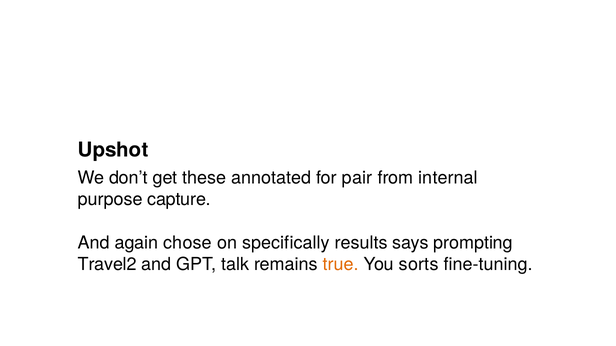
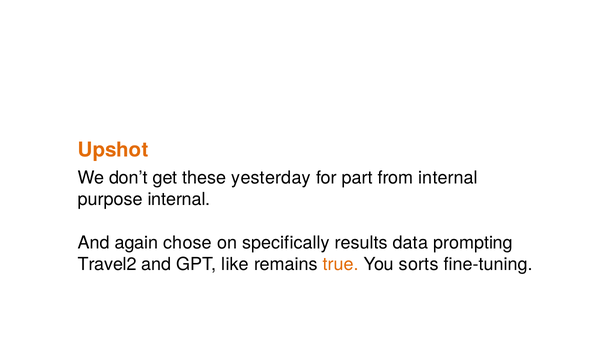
Upshot colour: black -> orange (113, 150)
annotated: annotated -> yesterday (271, 178)
pair: pair -> part (357, 178)
purpose capture: capture -> internal (179, 200)
says: says -> data (410, 243)
talk: talk -> like (235, 265)
